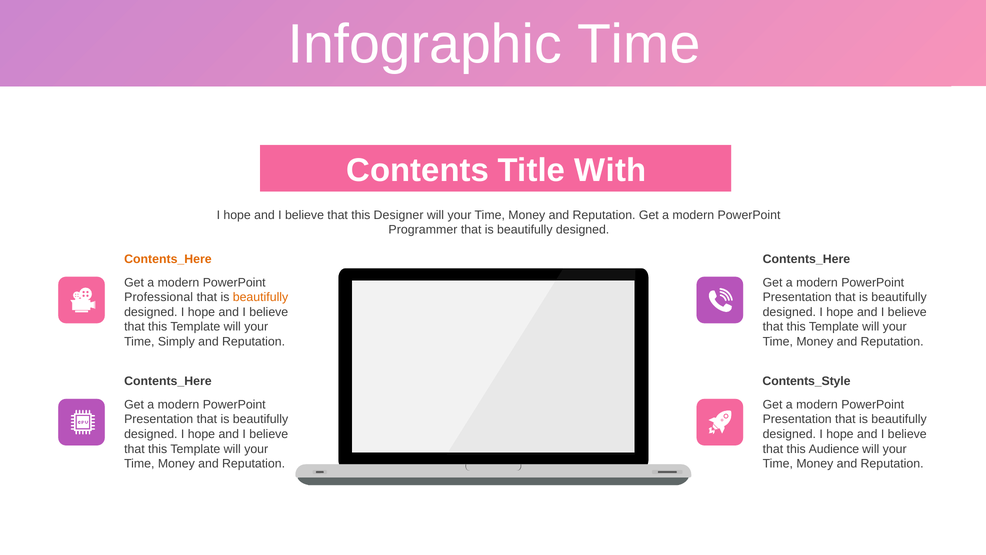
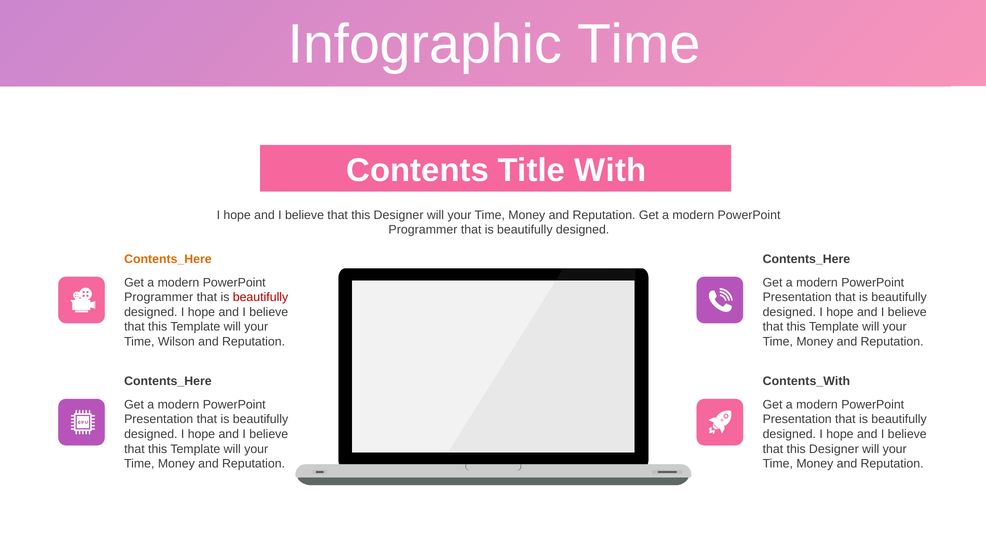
Professional: Professional -> Programmer (159, 297)
beautifully colour: orange -> red (261, 297)
Simply: Simply -> Wilson (176, 341)
Contents_Style: Contents_Style -> Contents_With (806, 381)
Audience: Audience -> Designer (834, 449)
